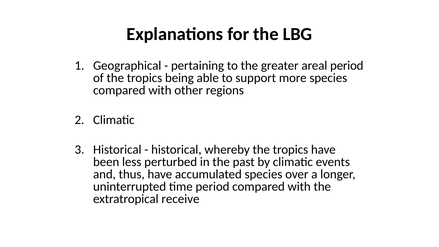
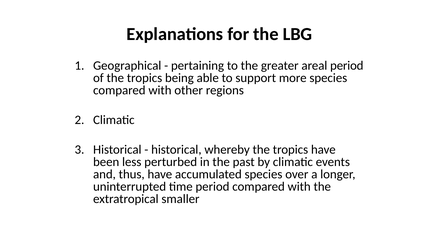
receive: receive -> smaller (180, 199)
